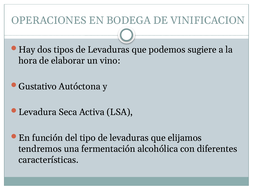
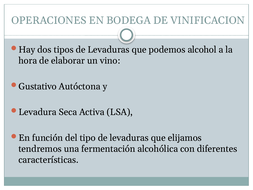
sugiere: sugiere -> alcohol (202, 50)
